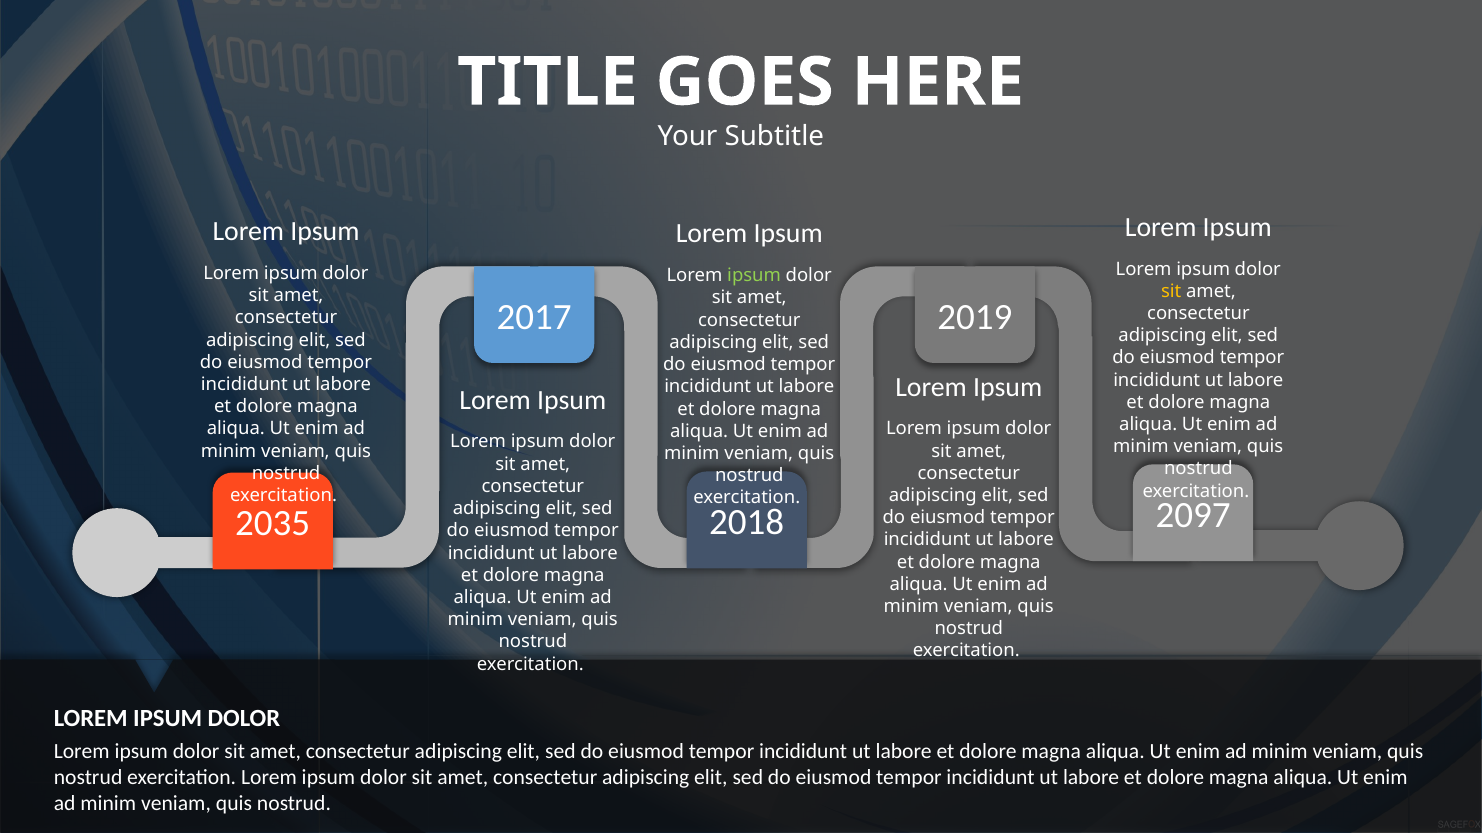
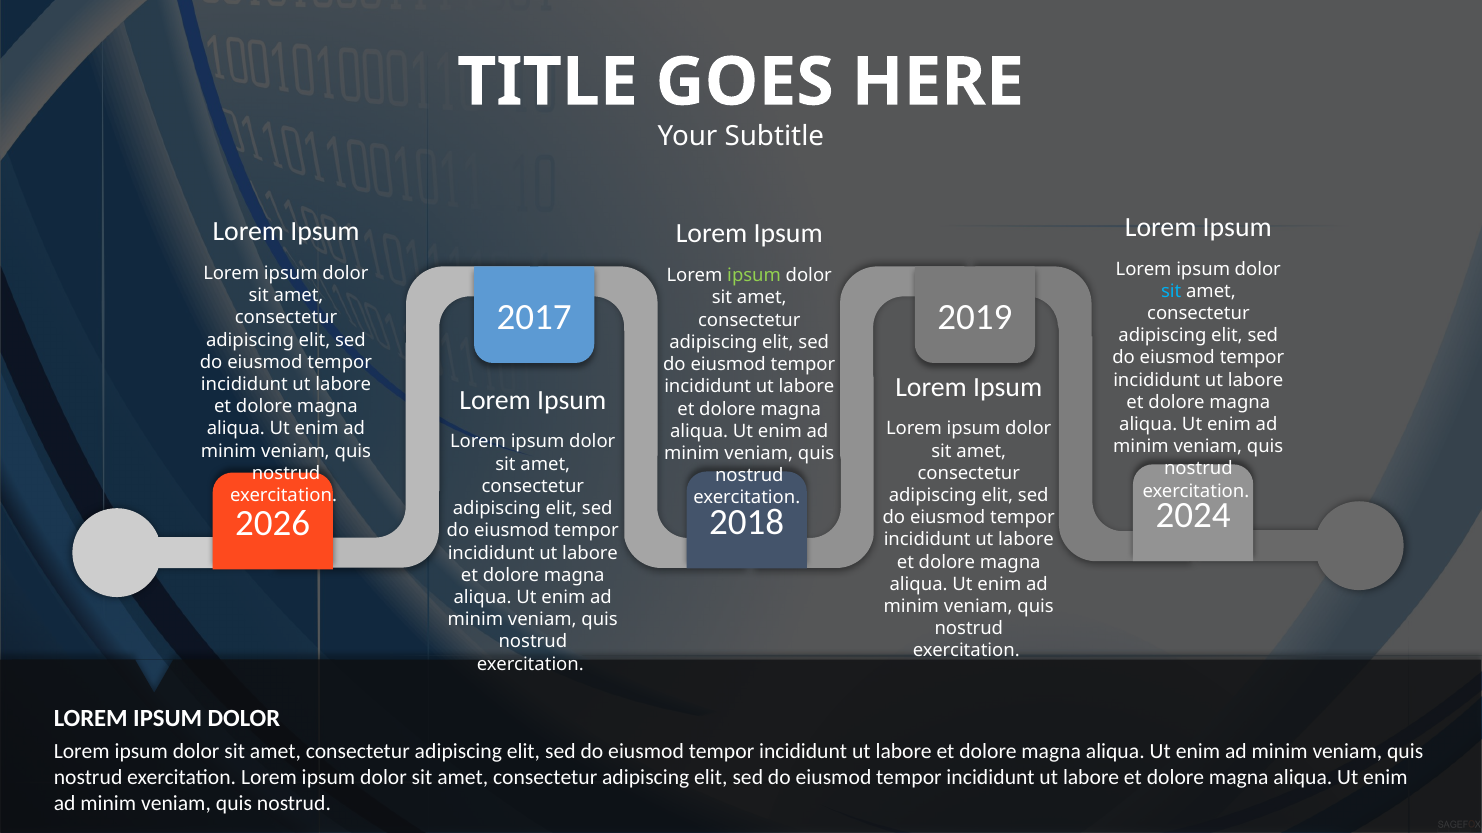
sit colour: yellow -> light blue (1171, 291)
2097: 2097 -> 2024 (1193, 516)
2035: 2035 -> 2026 (273, 524)
